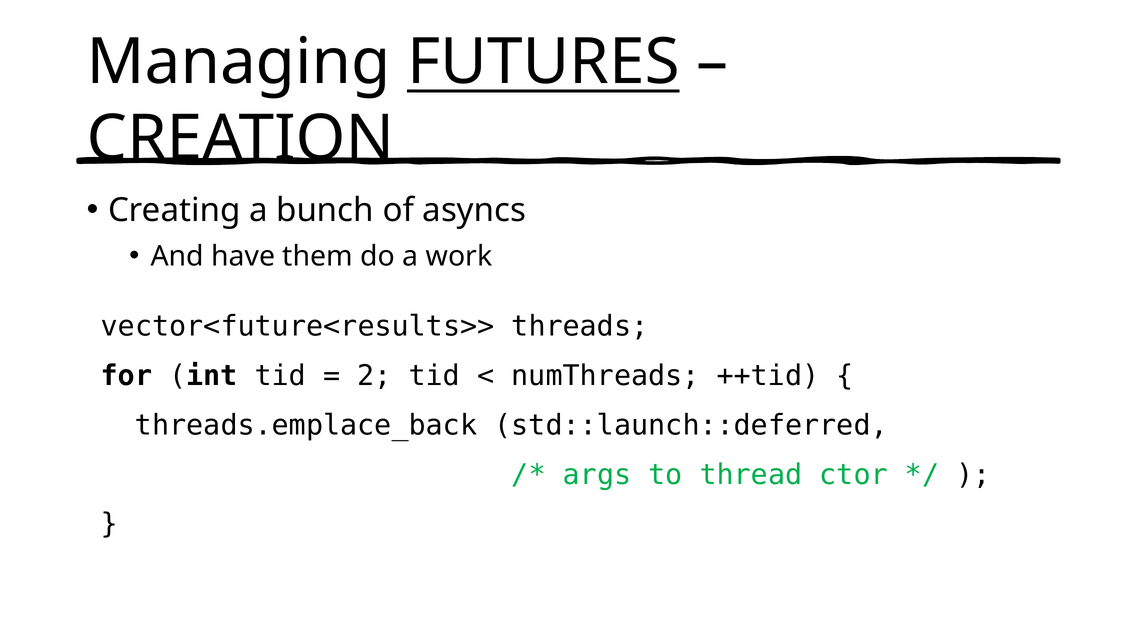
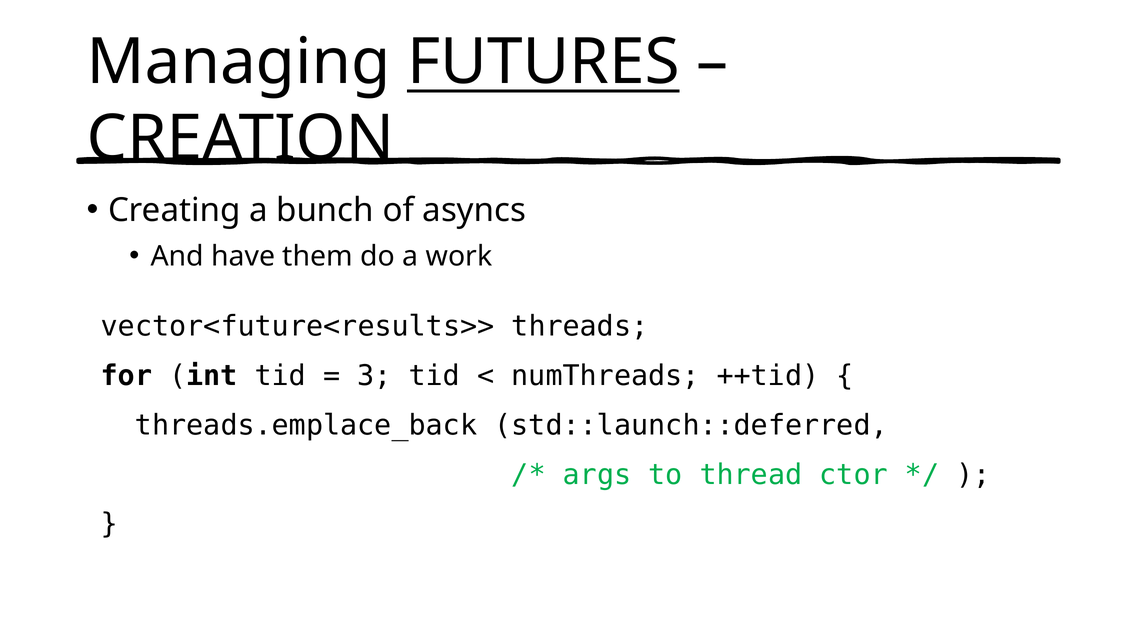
2: 2 -> 3 (374, 376)
